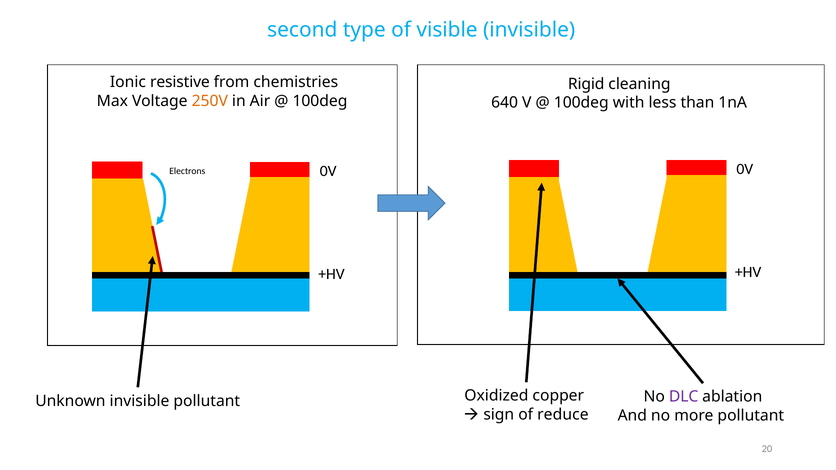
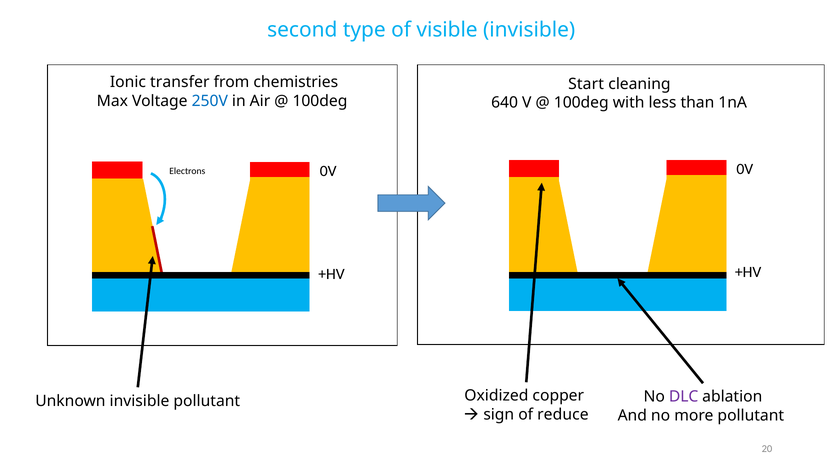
resistive: resistive -> transfer (180, 82)
Rigid: Rigid -> Start (586, 84)
250V colour: orange -> blue (210, 101)
